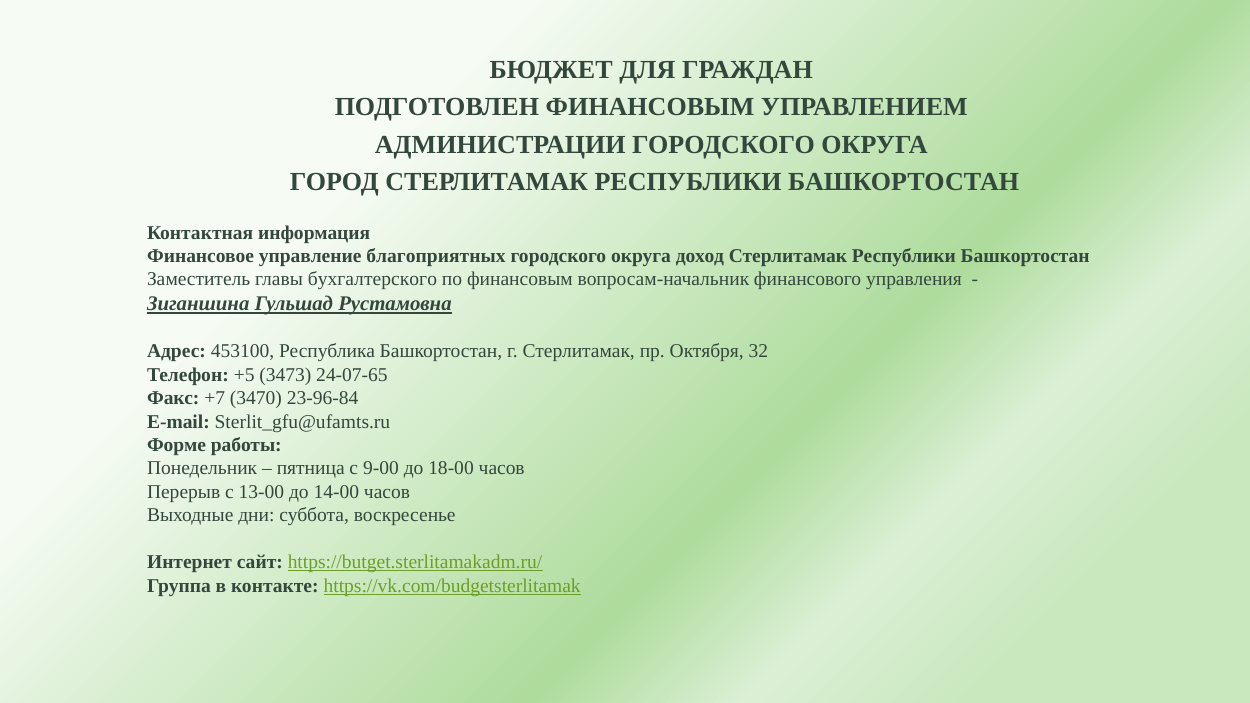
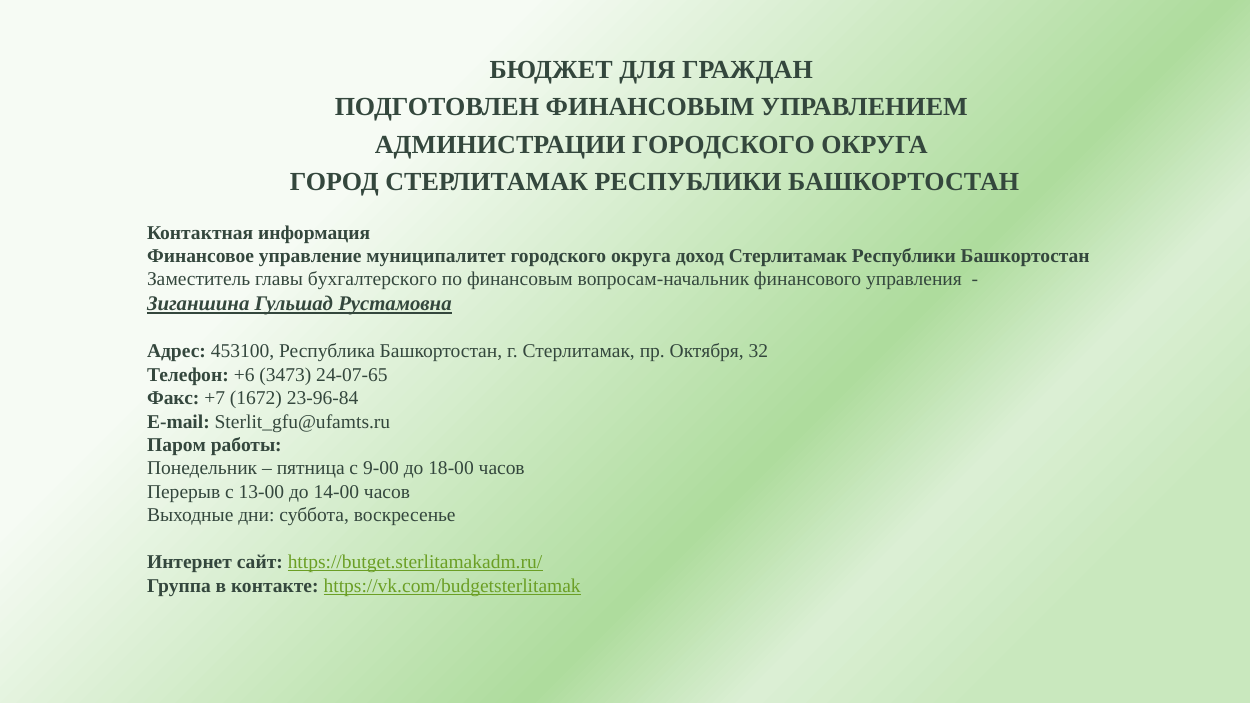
благоприятных: благоприятных -> муниципалитет (436, 256)
+5: +5 -> +6 (244, 375)
3470: 3470 -> 1672 (256, 398)
Форме: Форме -> Паром (177, 445)
